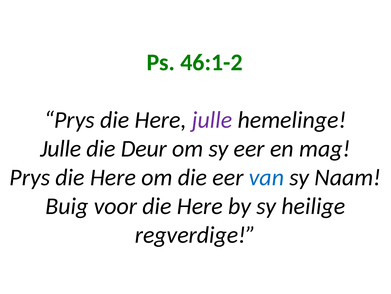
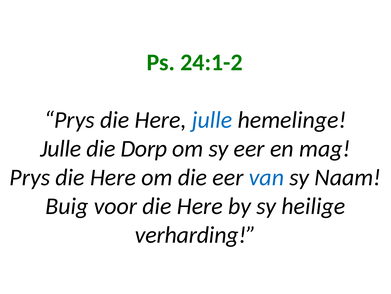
46:1-2: 46:1-2 -> 24:1-2 (212, 62)
julle colour: purple -> blue (212, 120)
Deur: Deur -> Dorp (144, 148)
regverdige: regverdige -> verharding (195, 234)
